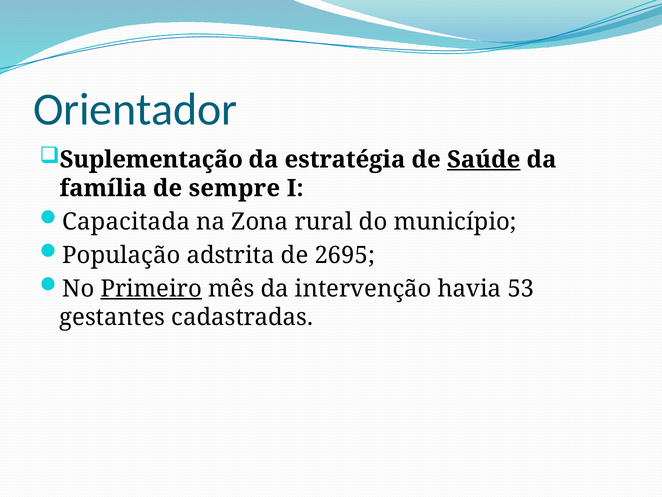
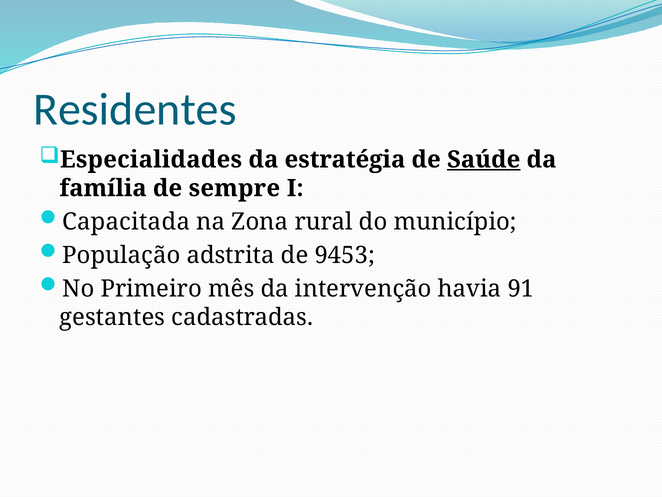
Orientador: Orientador -> Residentes (135, 109)
Suplementação: Suplementação -> Especialidades (151, 159)
2695: 2695 -> 9453 (345, 255)
Primeiro underline: present -> none (151, 288)
53: 53 -> 91 (521, 288)
